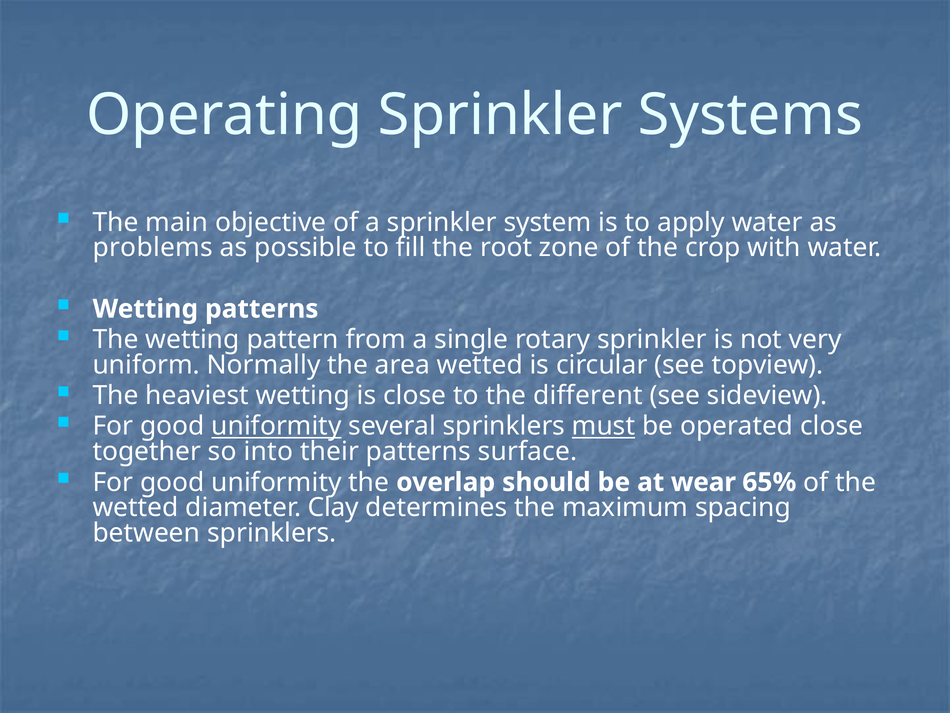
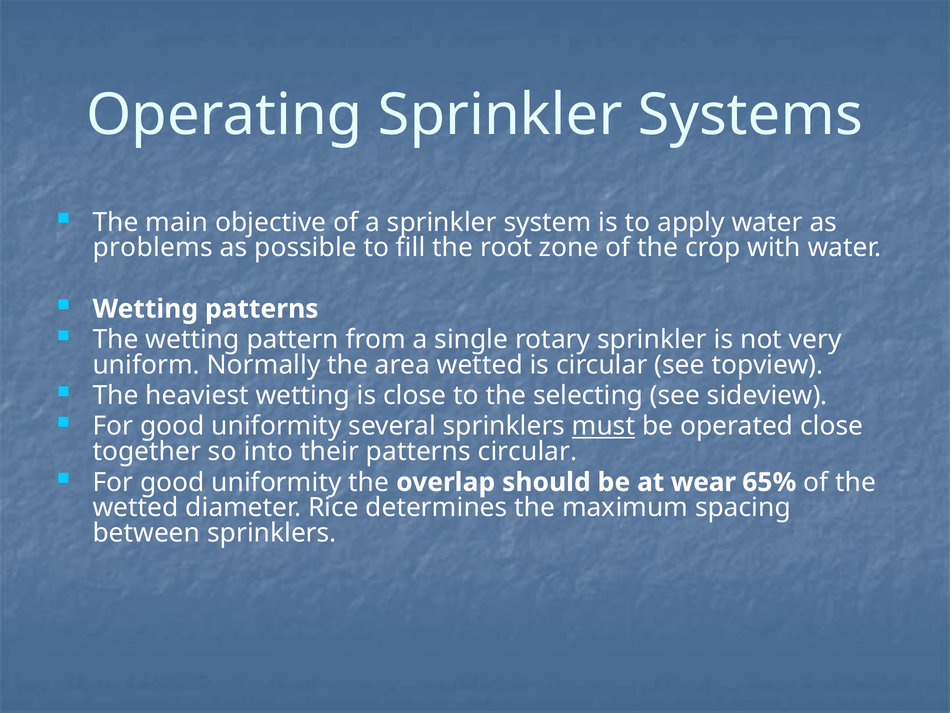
different: different -> selecting (588, 395)
uniformity underline: present -> none (276, 426)
patterns surface: surface -> circular (528, 451)
Clay: Clay -> Rice (333, 507)
